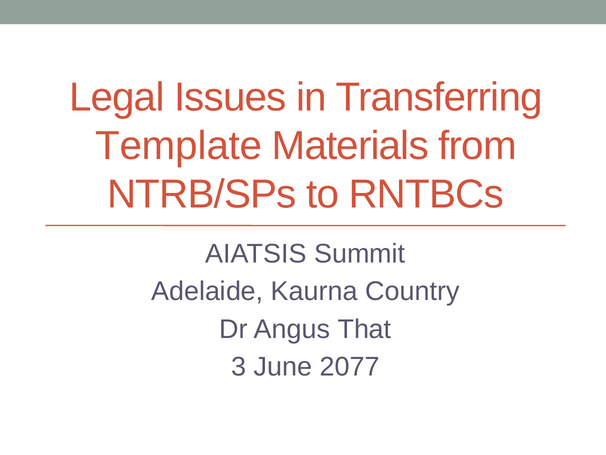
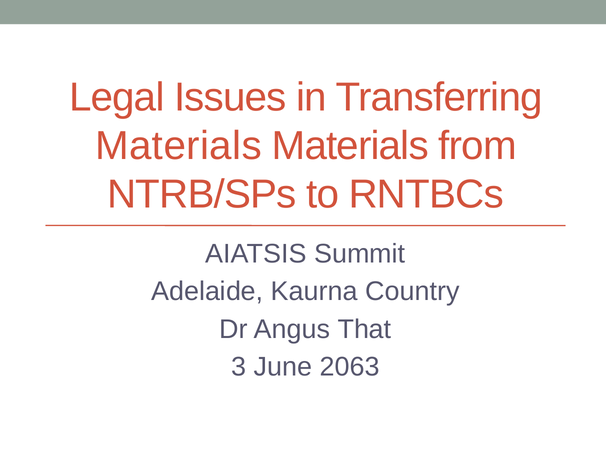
Template: Template -> Materials (178, 146)
2077: 2077 -> 2063 (350, 367)
